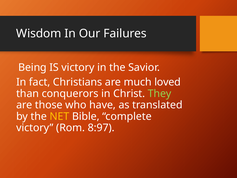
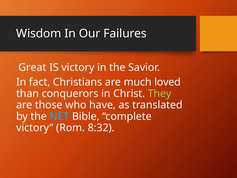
Being: Being -> Great (32, 67)
NET colour: yellow -> light blue (59, 116)
8:97: 8:97 -> 8:32 (101, 128)
